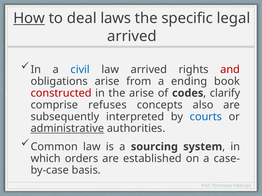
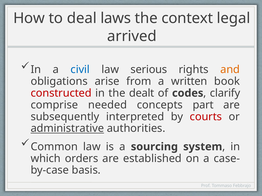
How underline: present -> none (29, 18)
specific: specific -> context (187, 18)
law arrived: arrived -> serious (149, 70)
and colour: red -> orange (230, 70)
ending: ending -> written (189, 82)
the arise: arise -> dealt (142, 93)
refuses: refuses -> needed (107, 105)
also: also -> part (203, 105)
courts colour: blue -> red (206, 117)
